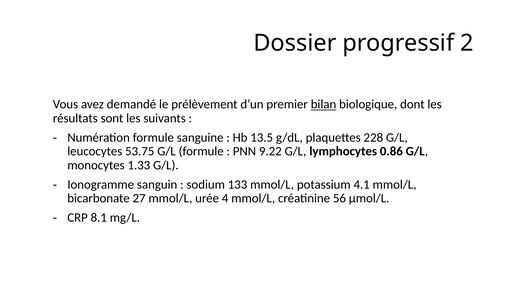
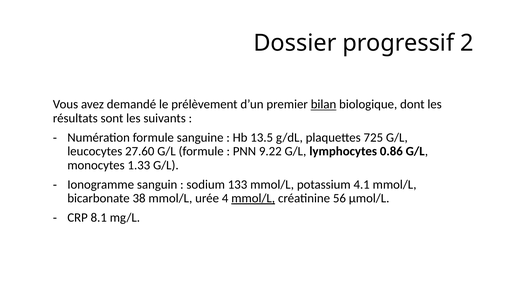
228: 228 -> 725 (373, 137)
53.75: 53.75 -> 27.60 (140, 151)
27: 27 -> 38 (139, 198)
mmol/L underline: none -> present (253, 198)
